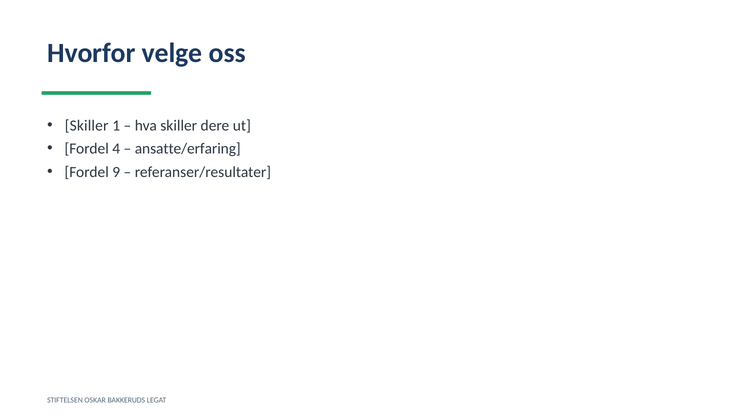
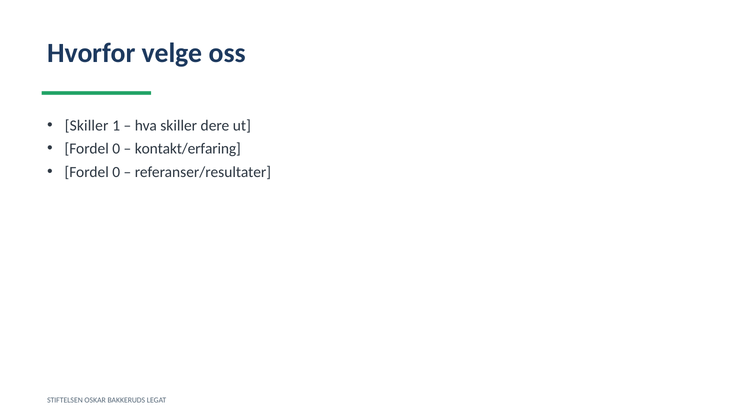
4: 4 -> 0 (116, 149)
ansatte/erfaring: ansatte/erfaring -> kontakt/erfaring (188, 149)
9: 9 -> 0 (116, 172)
